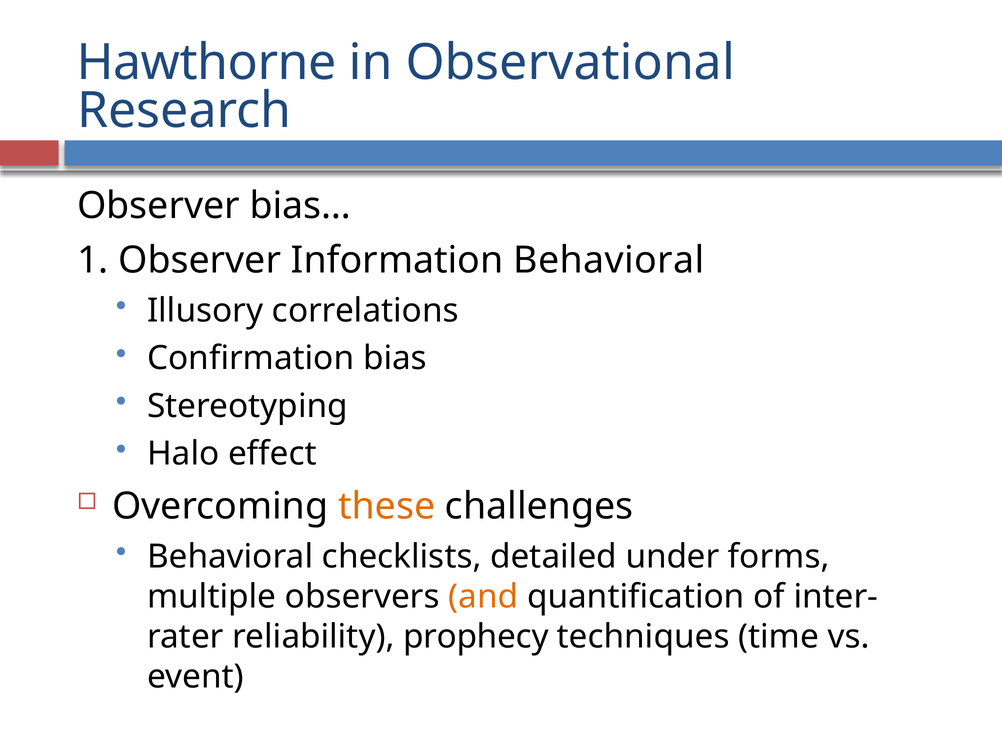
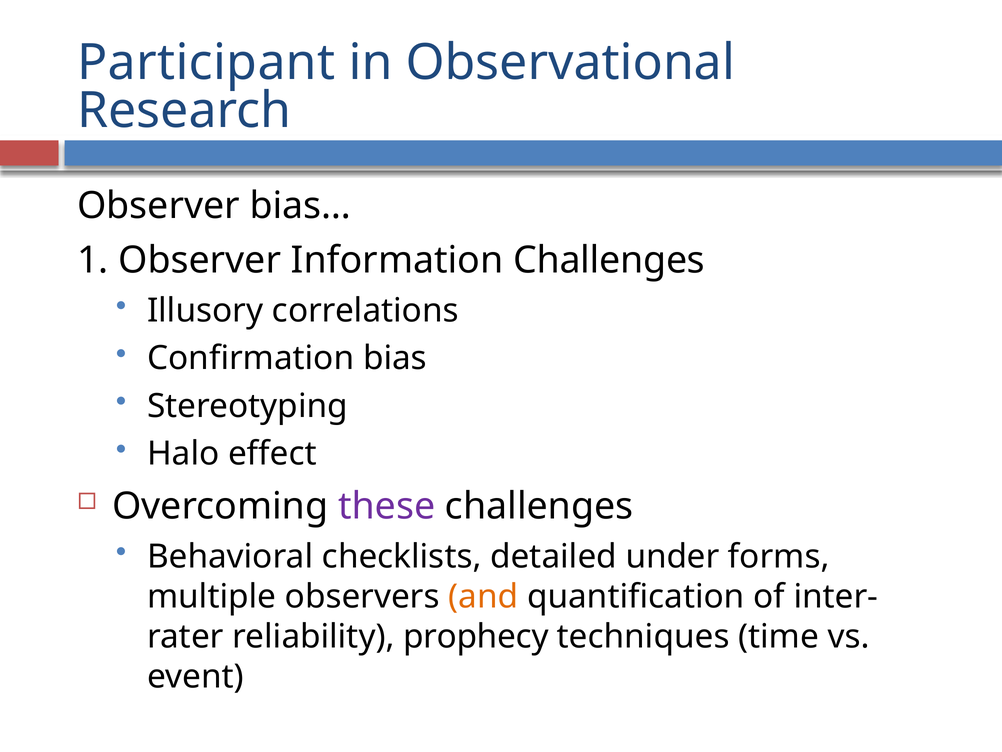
Hawthorne: Hawthorne -> Participant (206, 63)
Information Behavioral: Behavioral -> Challenges (609, 260)
these colour: orange -> purple (387, 506)
